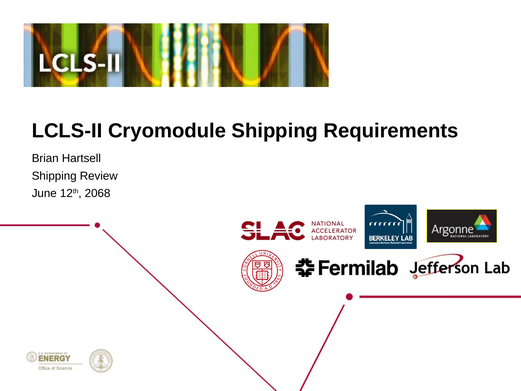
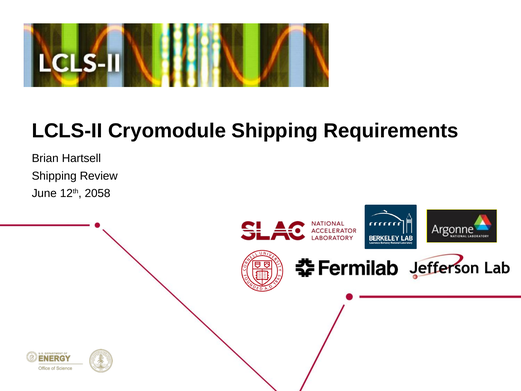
2068: 2068 -> 2058 (98, 193)
